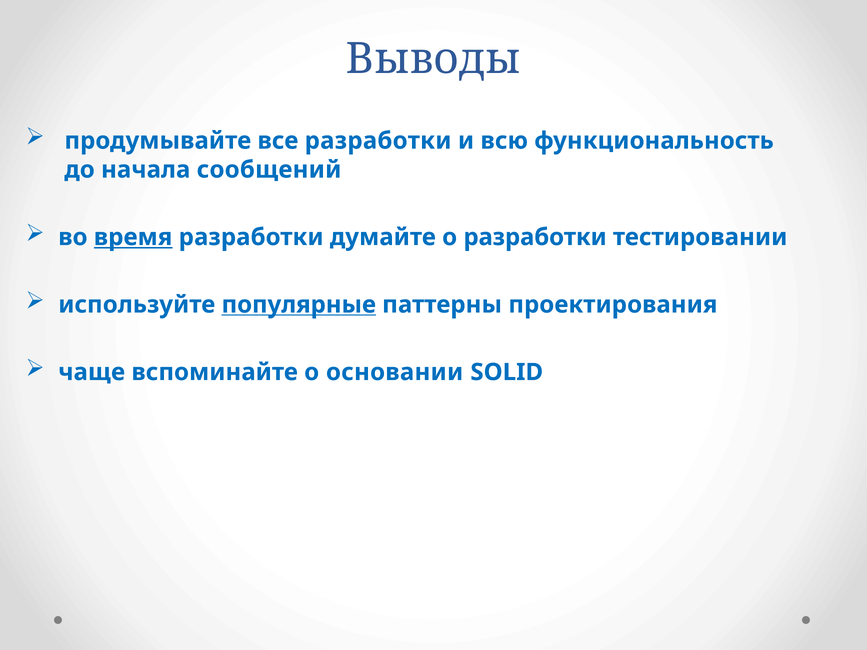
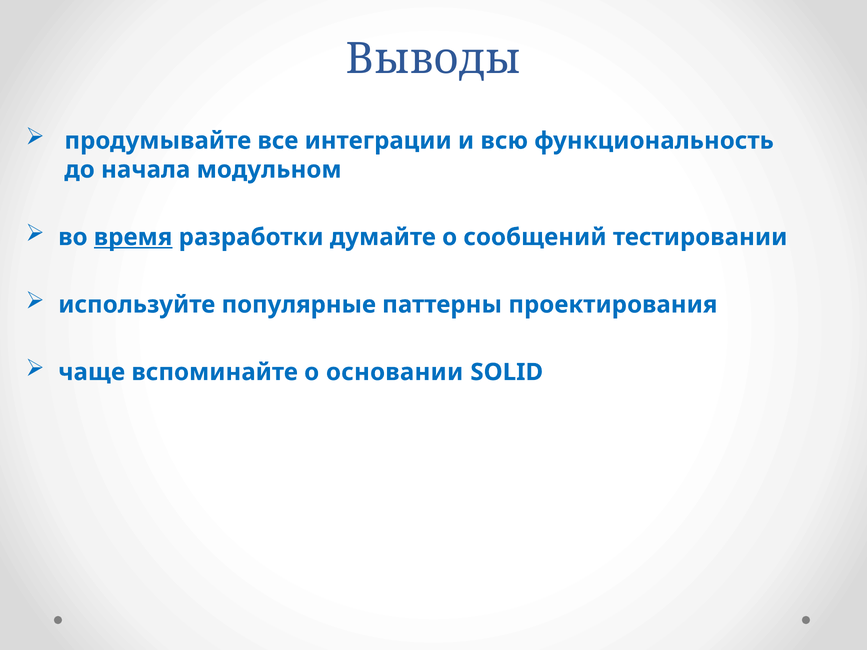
все разработки: разработки -> интеграции (378, 141)
сообщений: сообщений -> модульном (269, 170)
о разработки: разработки -> сообщений (535, 237)
популярные underline: present -> none (299, 305)
